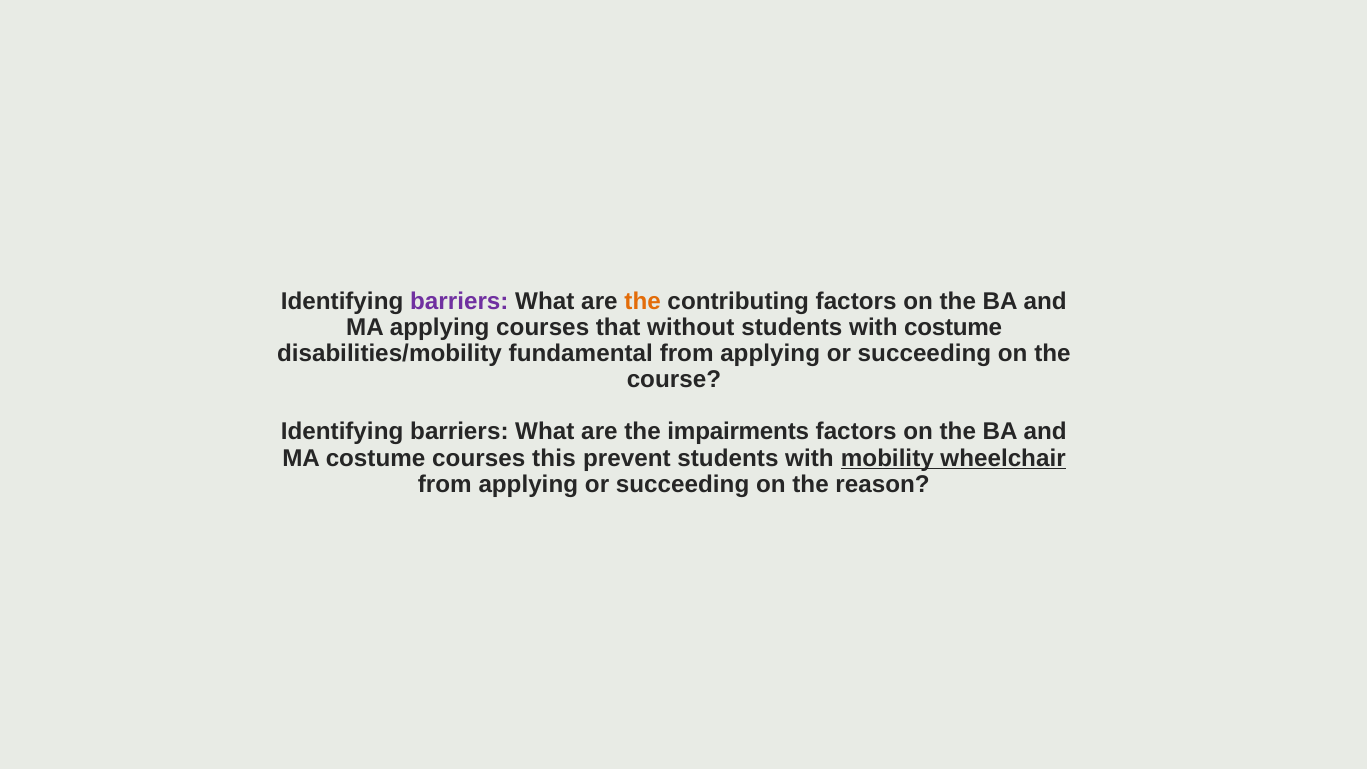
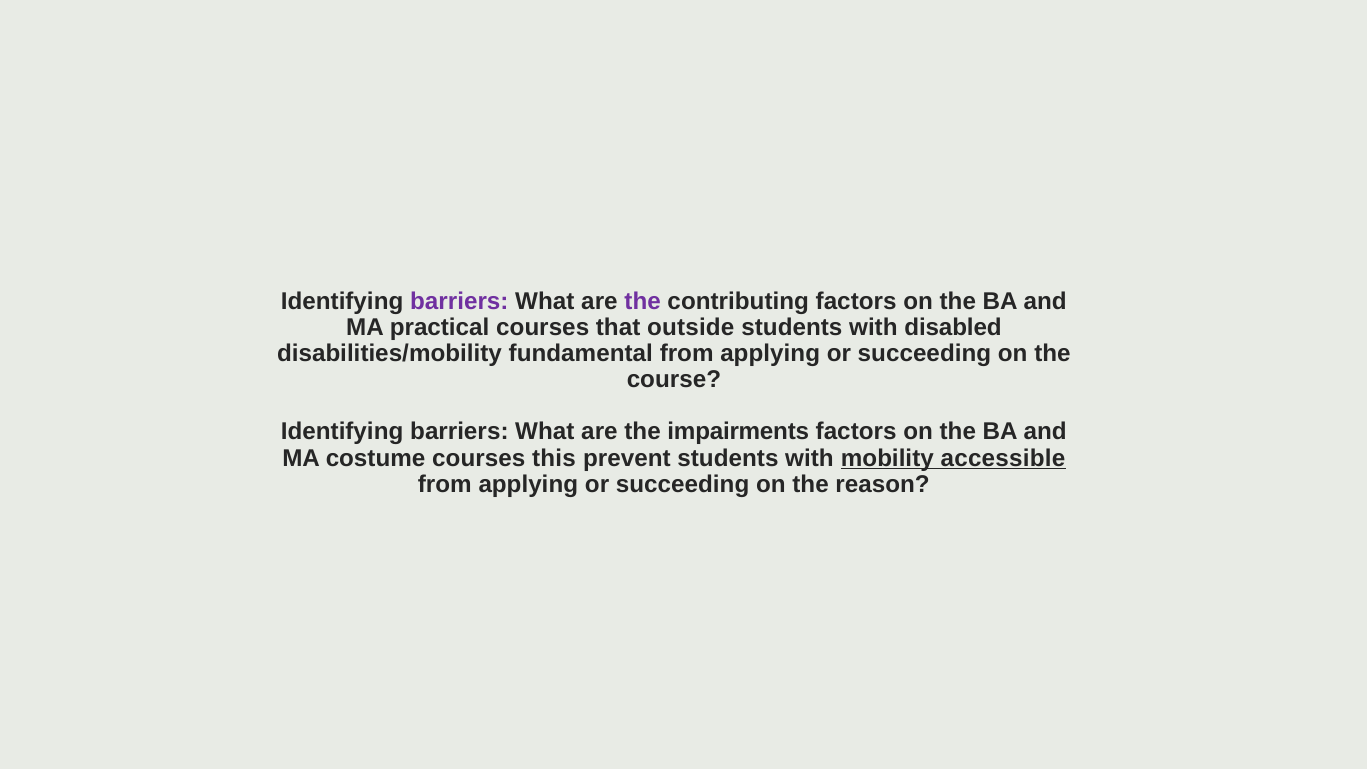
the colour: orange -> purple (643, 301)
MA applying: applying -> practical (440, 327)
without: without -> outside (691, 327)
with costume: costume -> disabled (953, 327)
wheelchair: wheelchair -> accessible (1003, 458)
